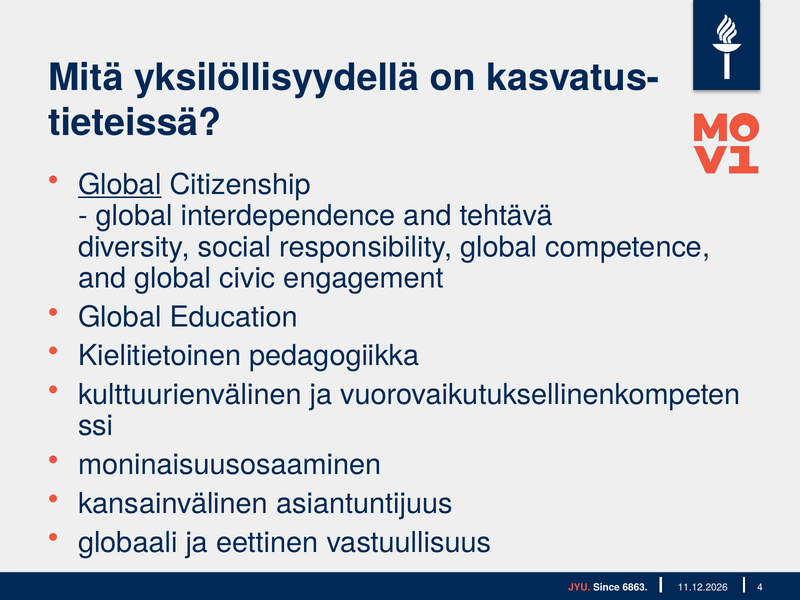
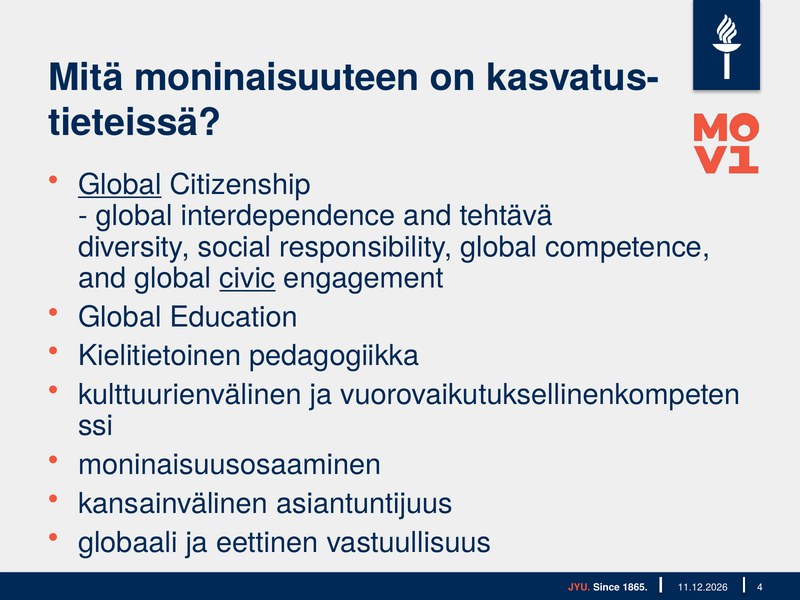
yksilöllisyydellä: yksilöllisyydellä -> moninaisuuteen (277, 78)
civic underline: none -> present (247, 278)
6863: 6863 -> 1865 (635, 587)
